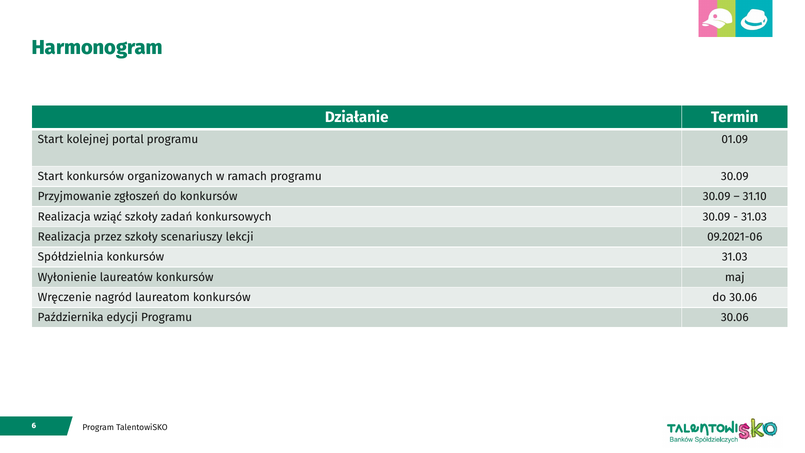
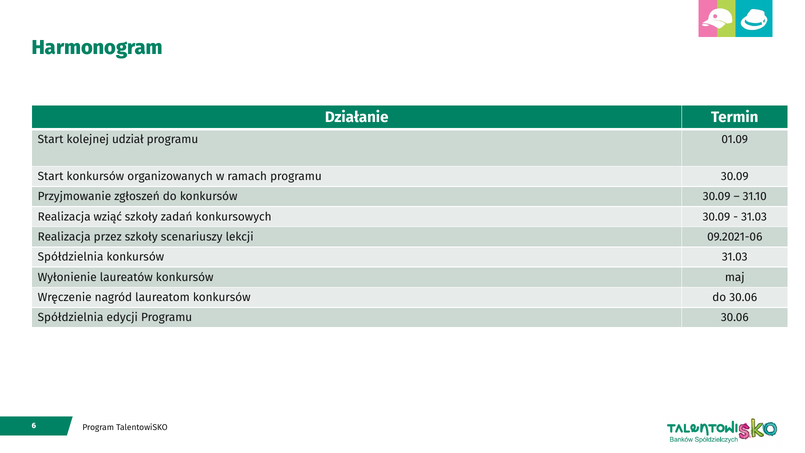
portal: portal -> udział (128, 139)
Października: Października -> Spółdzielnia (71, 317)
